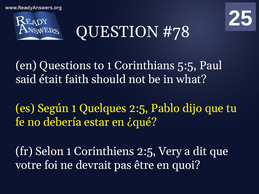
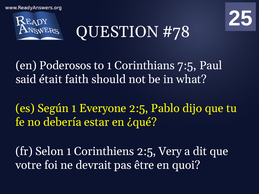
Questions: Questions -> Poderosos (65, 66)
5:5: 5:5 -> 7:5 (187, 66)
Quelques: Quelques -> Everyone (103, 108)
